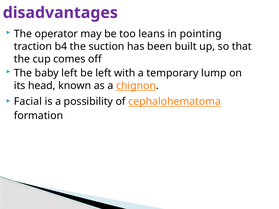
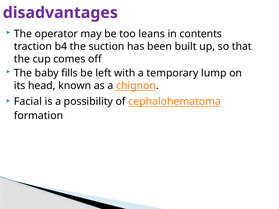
pointing: pointing -> contents (201, 34)
baby left: left -> fills (70, 73)
